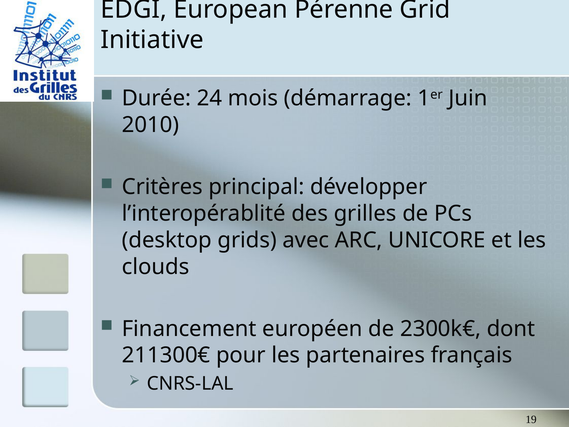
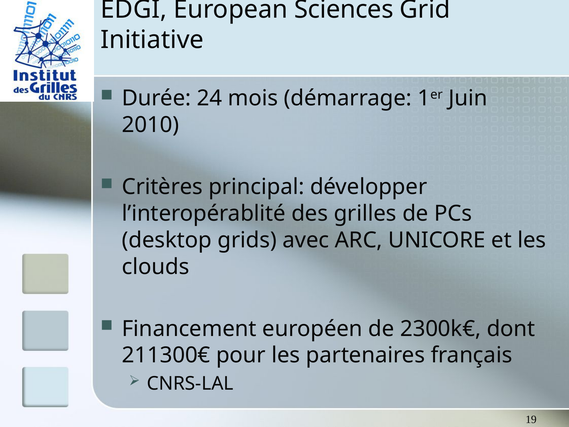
Pérenne: Pérenne -> Sciences (344, 9)
